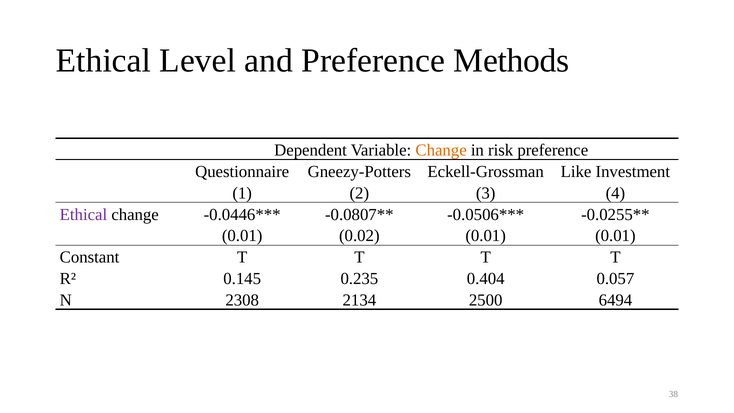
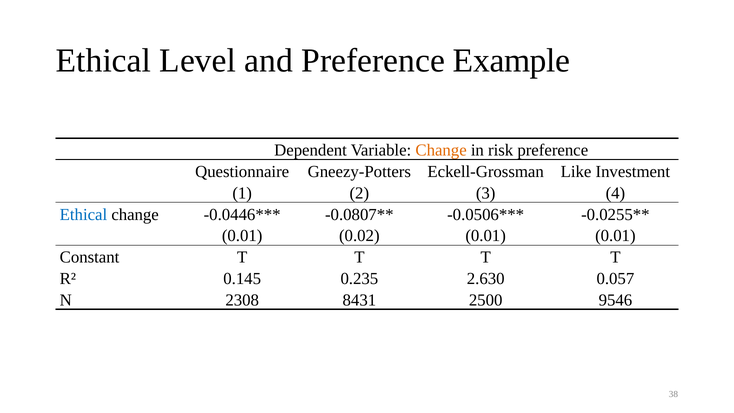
Methods: Methods -> Example (512, 61)
Ethical colour: purple -> blue (83, 214)
0.404: 0.404 -> 2.630 (486, 279)
2134: 2134 -> 8431 (359, 300)
6494: 6494 -> 9546 (615, 300)
